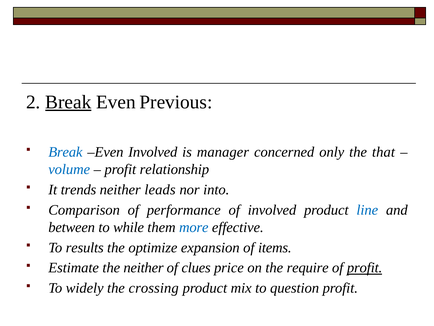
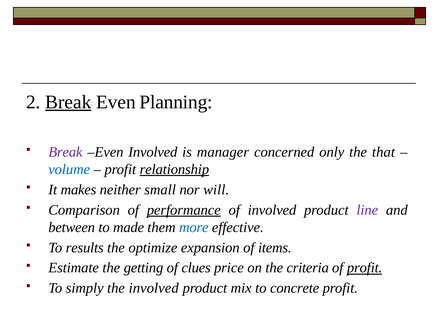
Previous: Previous -> Planning (176, 102)
Break colour: blue -> purple (65, 152)
relationship underline: none -> present (174, 169)
trends: trends -> makes (79, 189)
leads: leads -> small (160, 189)
into: into -> will (216, 189)
performance underline: none -> present (184, 210)
line colour: blue -> purple (367, 210)
while: while -> made (129, 227)
the neither: neither -> getting (144, 267)
require: require -> criteria (308, 267)
widely: widely -> simply (85, 288)
the crossing: crossing -> involved (154, 288)
question: question -> concrete (295, 288)
